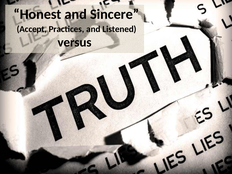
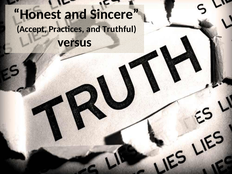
Listened: Listened -> Truthful (119, 29)
